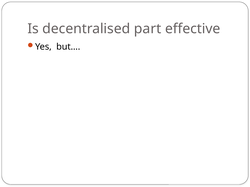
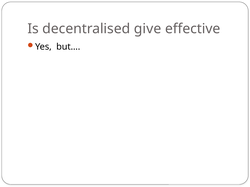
part: part -> give (148, 29)
